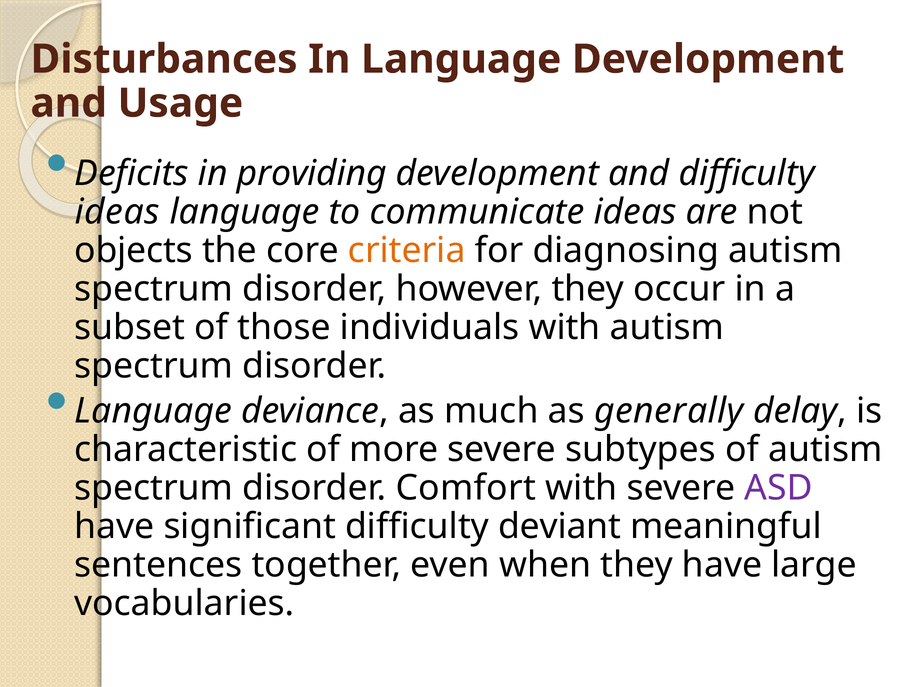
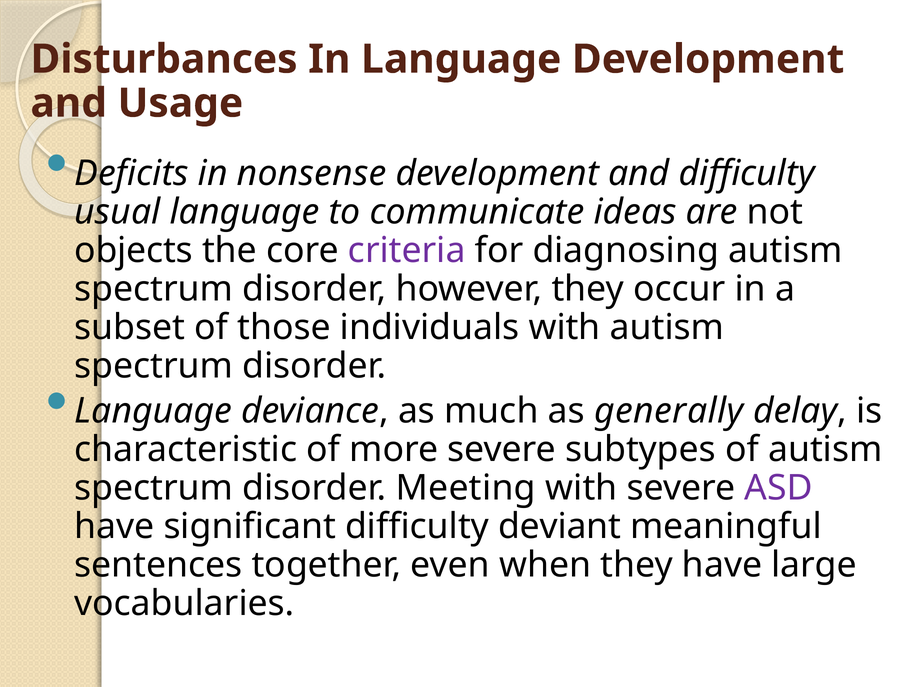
providing: providing -> nonsense (312, 173)
ideas: ideas -> usual (117, 212)
criteria colour: orange -> purple (407, 250)
Comfort: Comfort -> Meeting (466, 488)
